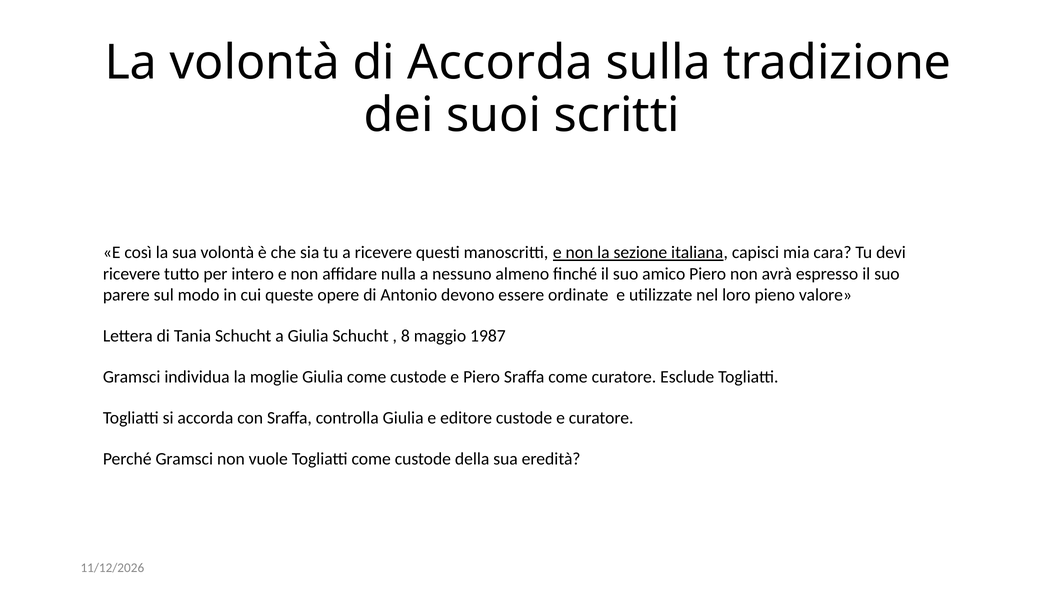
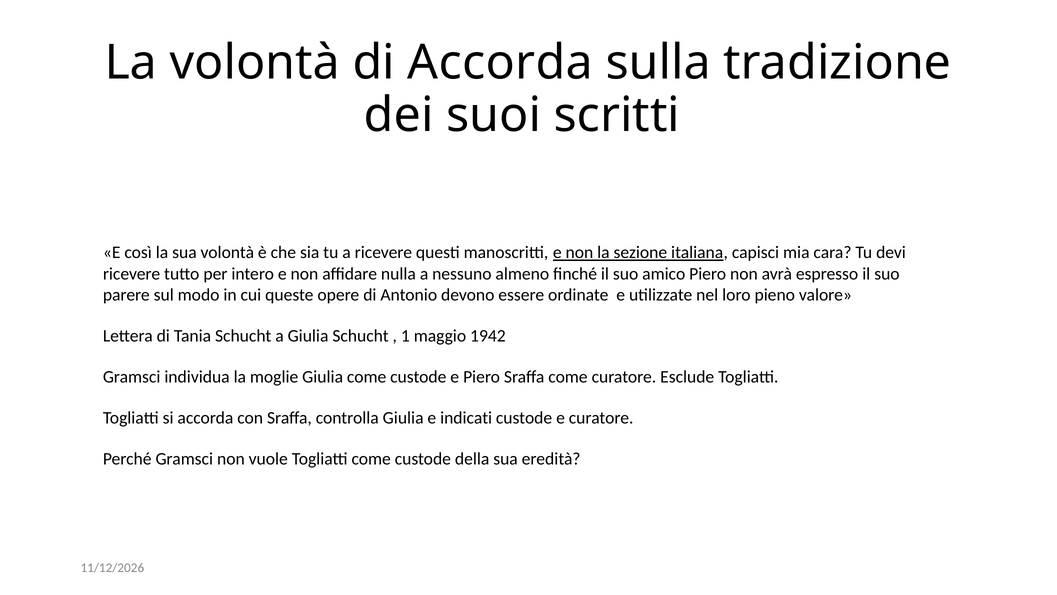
8: 8 -> 1 (405, 336)
1987: 1987 -> 1942 (488, 336)
editore: editore -> indicati (466, 417)
